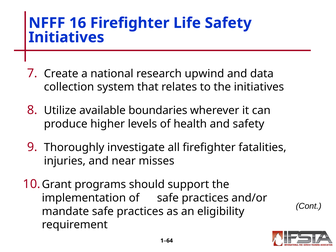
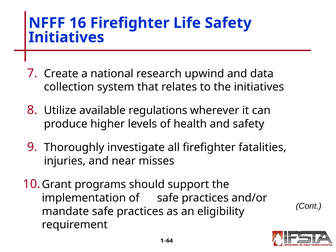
boundaries: boundaries -> regulations (158, 111)
